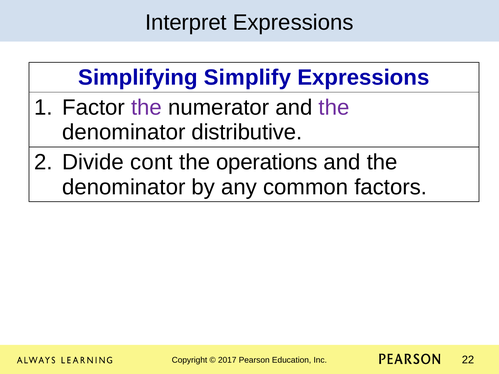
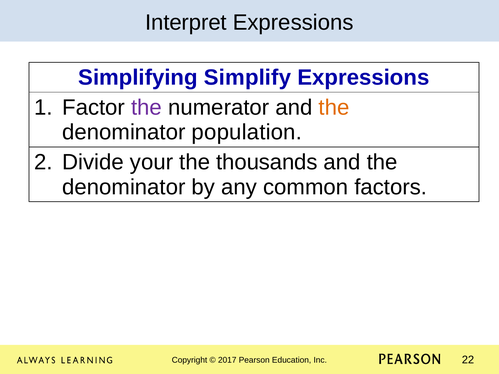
the colour: purple -> orange (334, 108)
distributive: distributive -> population (247, 132)
cont: cont -> your (152, 162)
operations: operations -> thousands (267, 162)
